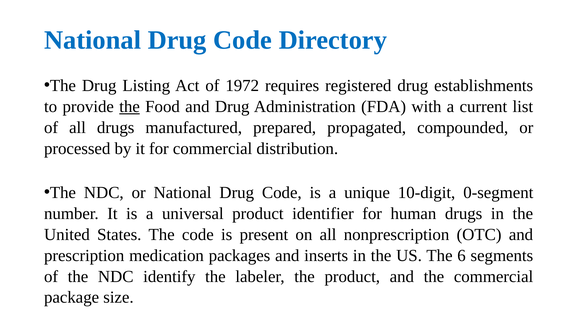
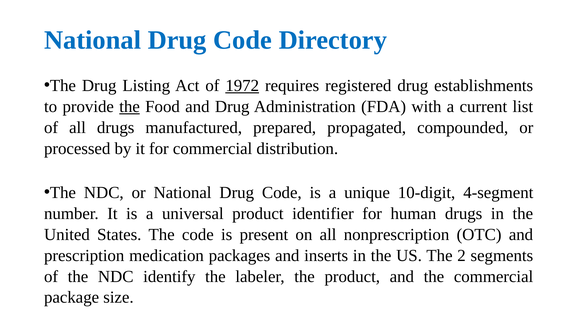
1972 underline: none -> present (242, 86)
0-segment: 0-segment -> 4-segment (498, 193)
6: 6 -> 2 (462, 256)
